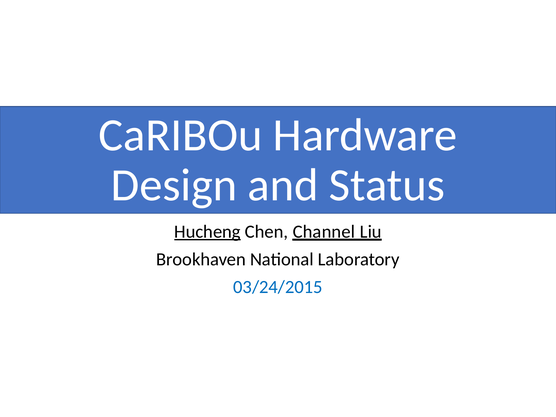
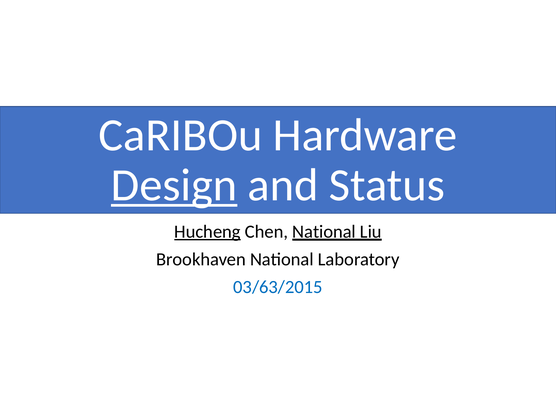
Design underline: none -> present (174, 185)
Chen Channel: Channel -> National (324, 232)
03/24/2015: 03/24/2015 -> 03/63/2015 (278, 287)
